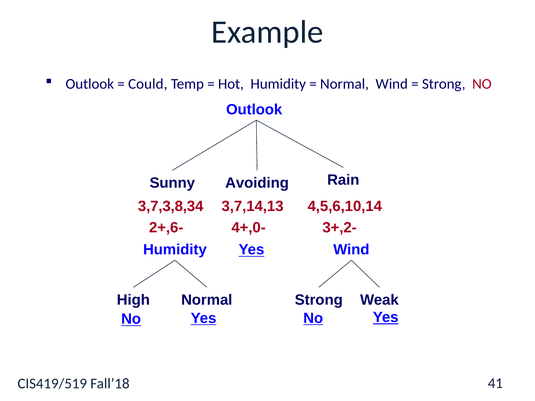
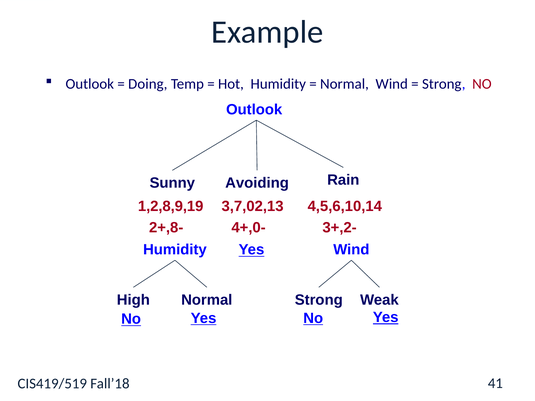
Could: Could -> Doing (148, 84)
3,7,3,8,34: 3,7,3,8,34 -> 1,2,8,9,19 (171, 206)
3,7,14,13: 3,7,14,13 -> 3,7,02,13 (253, 206)
2+,6-: 2+,6- -> 2+,8- (166, 228)
